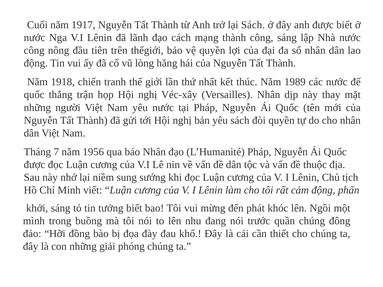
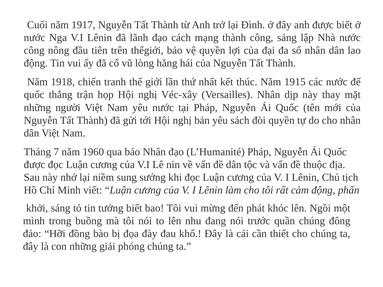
lại Sách: Sách -> Đình (253, 25)
1989: 1989 -> 1915 (295, 82)
1956: 1956 -> 1960 (93, 152)
